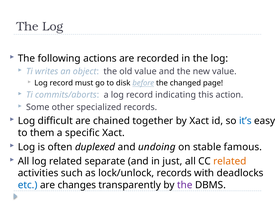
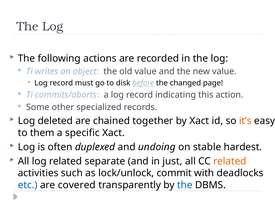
difficult: difficult -> deleted (55, 121)
it’s colour: blue -> orange (245, 121)
famous: famous -> hardest (243, 147)
lock/unlock records: records -> commit (174, 173)
changes: changes -> covered (77, 185)
the colour: purple -> blue (185, 185)
